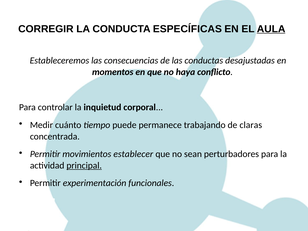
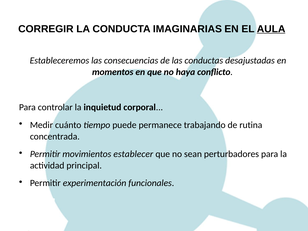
ESPECÍFICAS: ESPECÍFICAS -> IMAGINARIAS (187, 29)
claras: claras -> rutina (251, 125)
principal underline: present -> none (84, 166)
